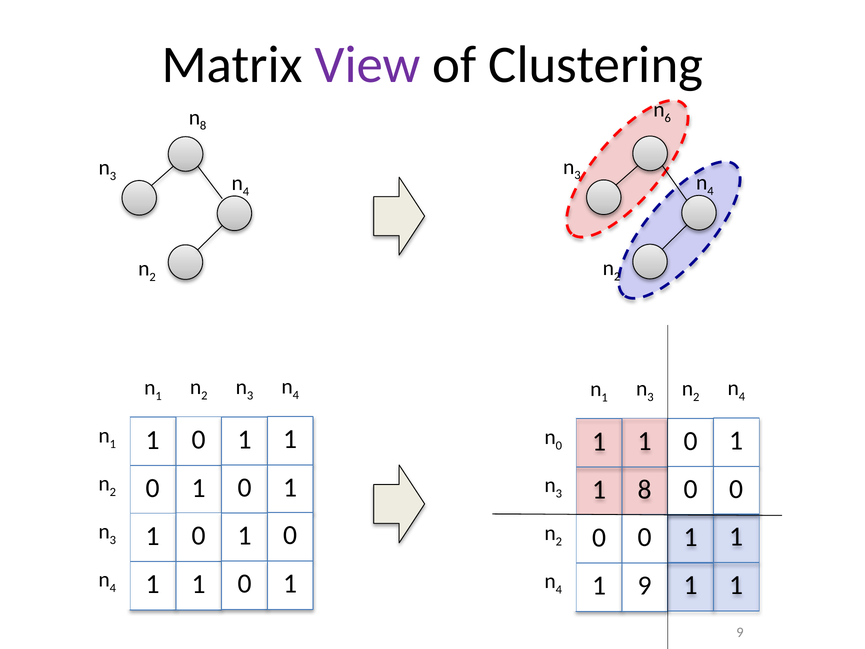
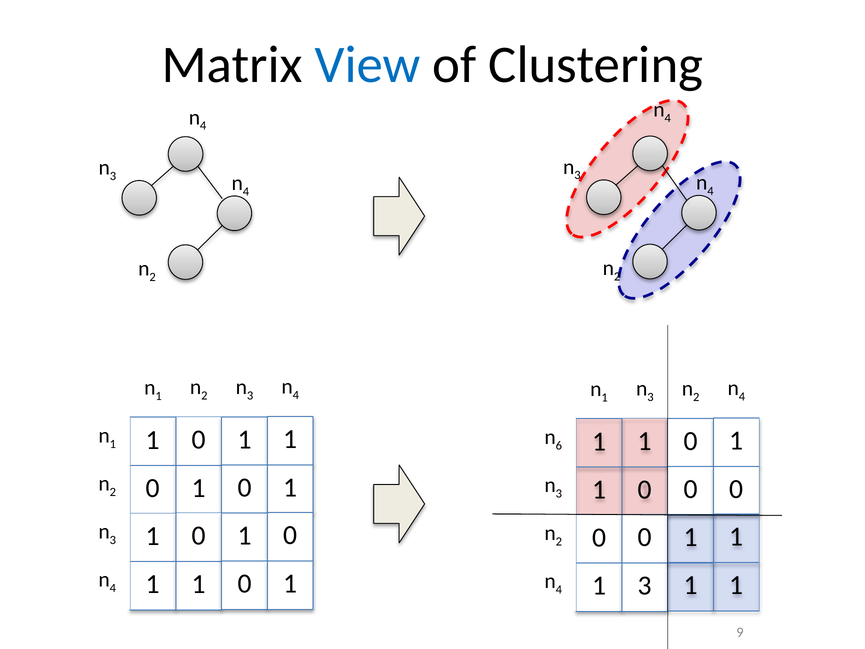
View colour: purple -> blue (368, 65)
6: 6 -> 4 (668, 118)
8: 8 -> 4 (203, 126)
0: 0 -> 6 (559, 445)
8: 8 -> 0 (645, 489)
1 9: 9 -> 3 (645, 585)
